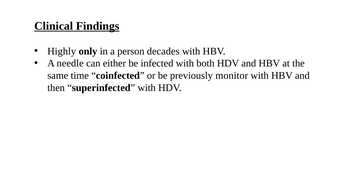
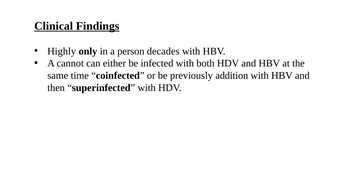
needle: needle -> cannot (70, 63)
monitor: monitor -> addition (232, 76)
